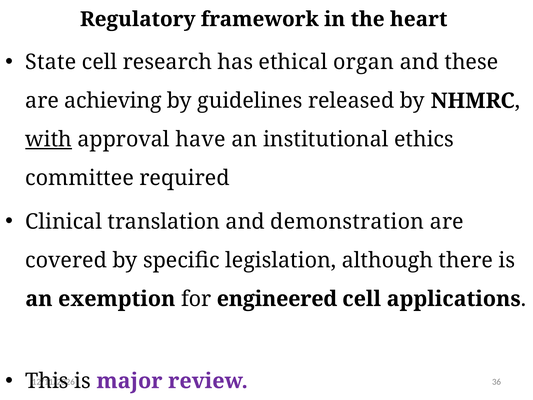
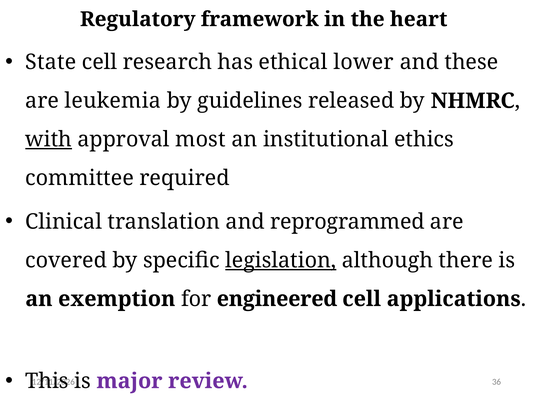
organ: organ -> lower (364, 62)
achieving: achieving -> leukemia (113, 101)
have: have -> most (200, 139)
demonstration: demonstration -> reprogrammed (347, 221)
legislation underline: none -> present (281, 260)
